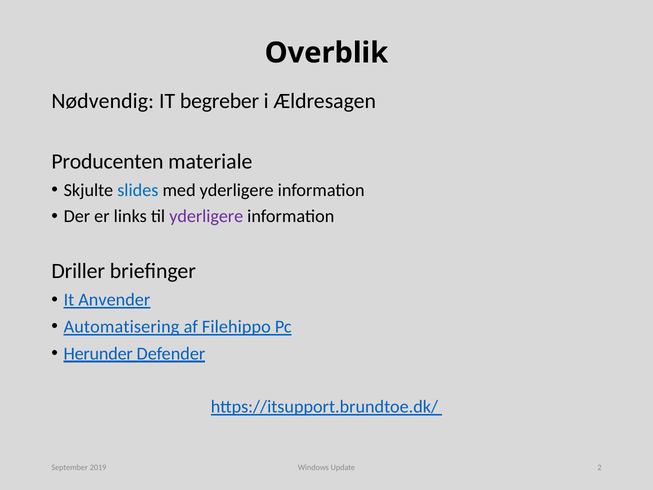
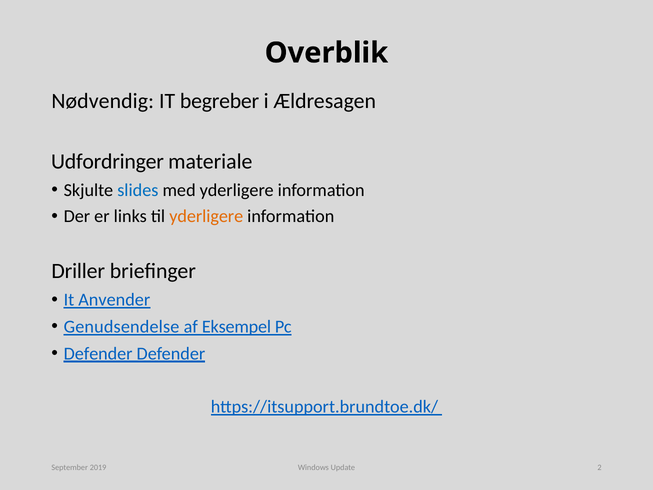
Producenten: Producenten -> Udfordringer (107, 162)
yderligere colour: purple -> orange (206, 216)
Automatisering: Automatisering -> Genudsendelse (122, 327)
Filehippo: Filehippo -> Eksempel (236, 327)
Herunder: Herunder -> Defender (98, 353)
